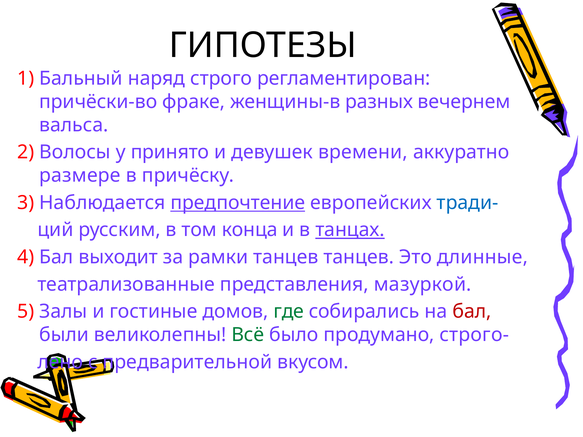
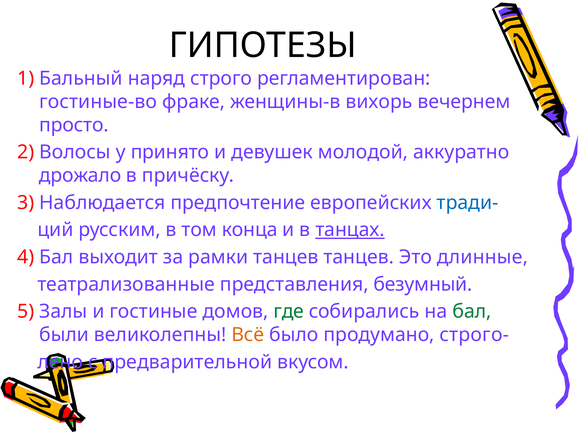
причёски-во: причёски-во -> гостиные-во (98, 102)
разных: разных -> вихорь (379, 102)
вальса: вальса -> просто (74, 125)
времени: времени -> молодой (363, 152)
размере: размере -> дрожало (80, 176)
предпочтение underline: present -> none (238, 203)
мазуркой: мазуркой -> безумный (423, 284)
бал colour: red -> green (472, 312)
Всё colour: green -> orange (248, 335)
